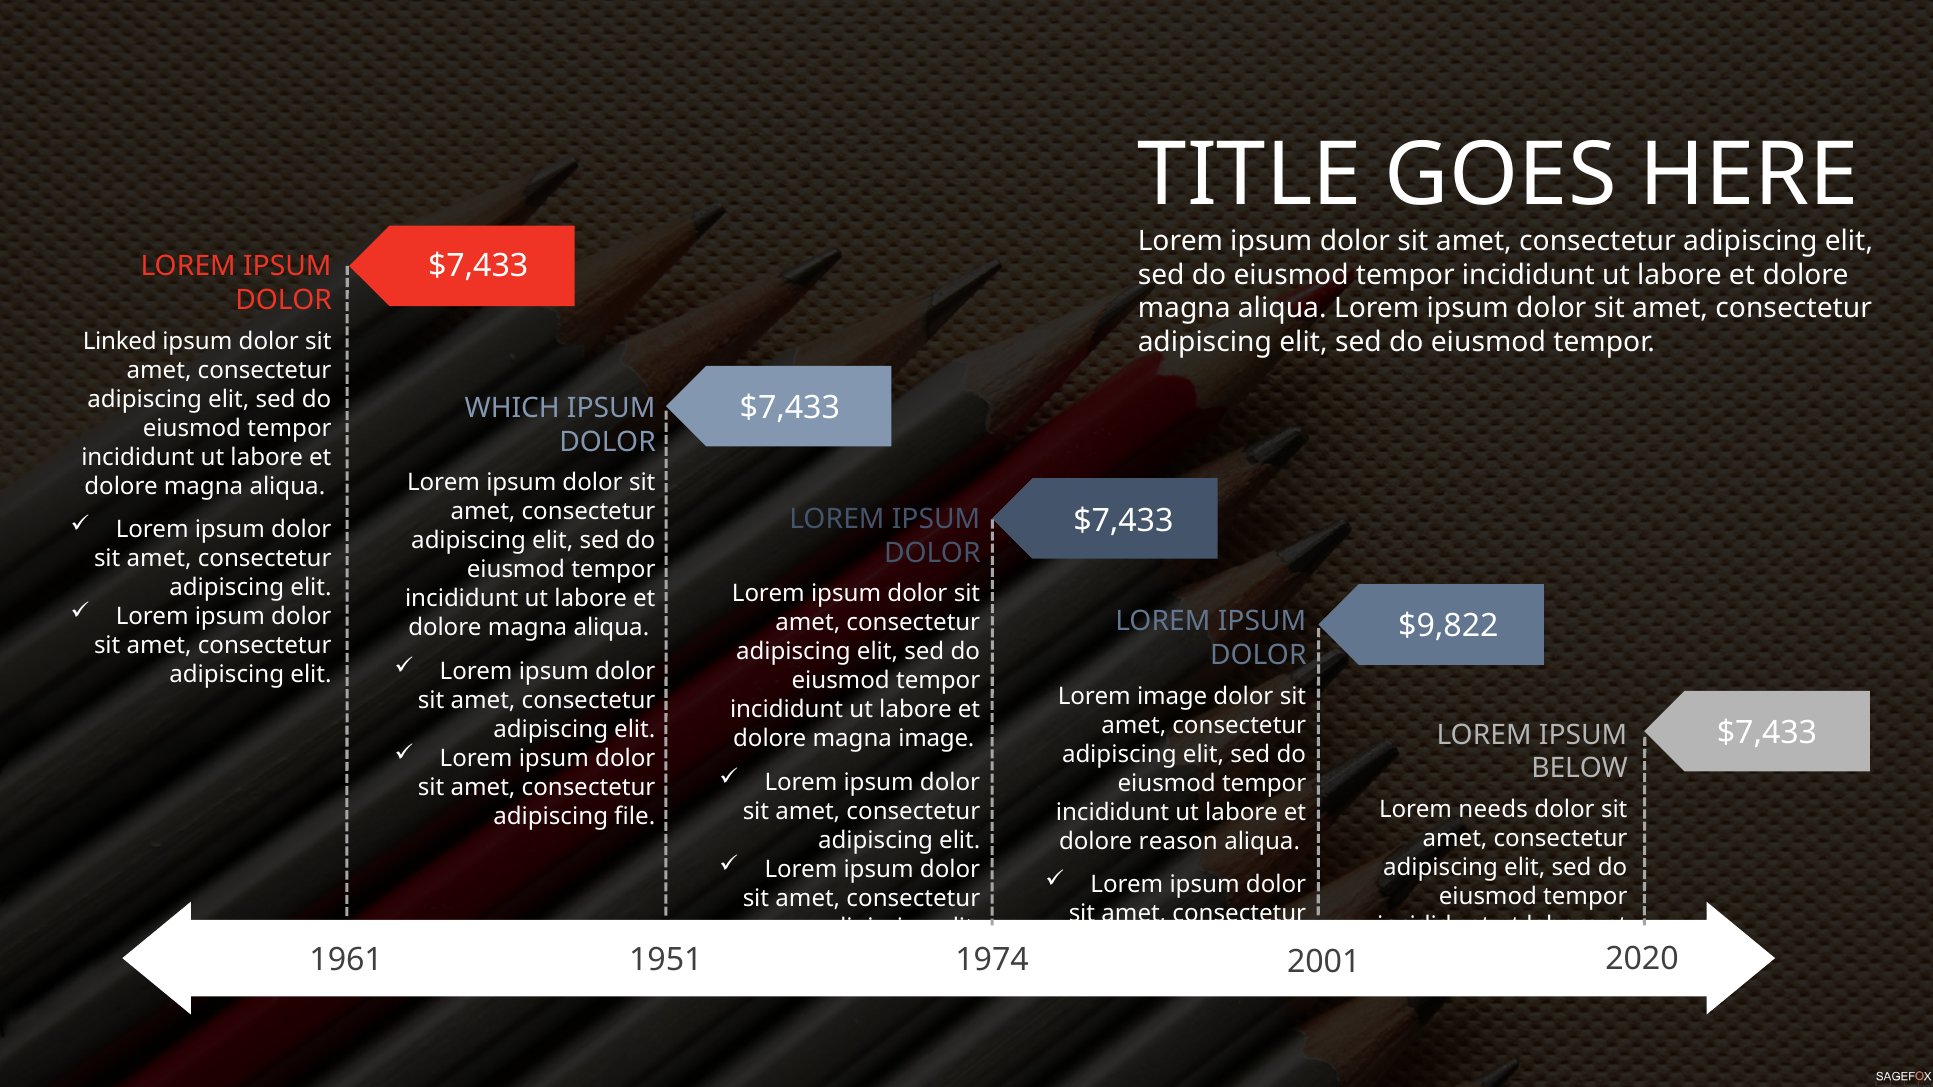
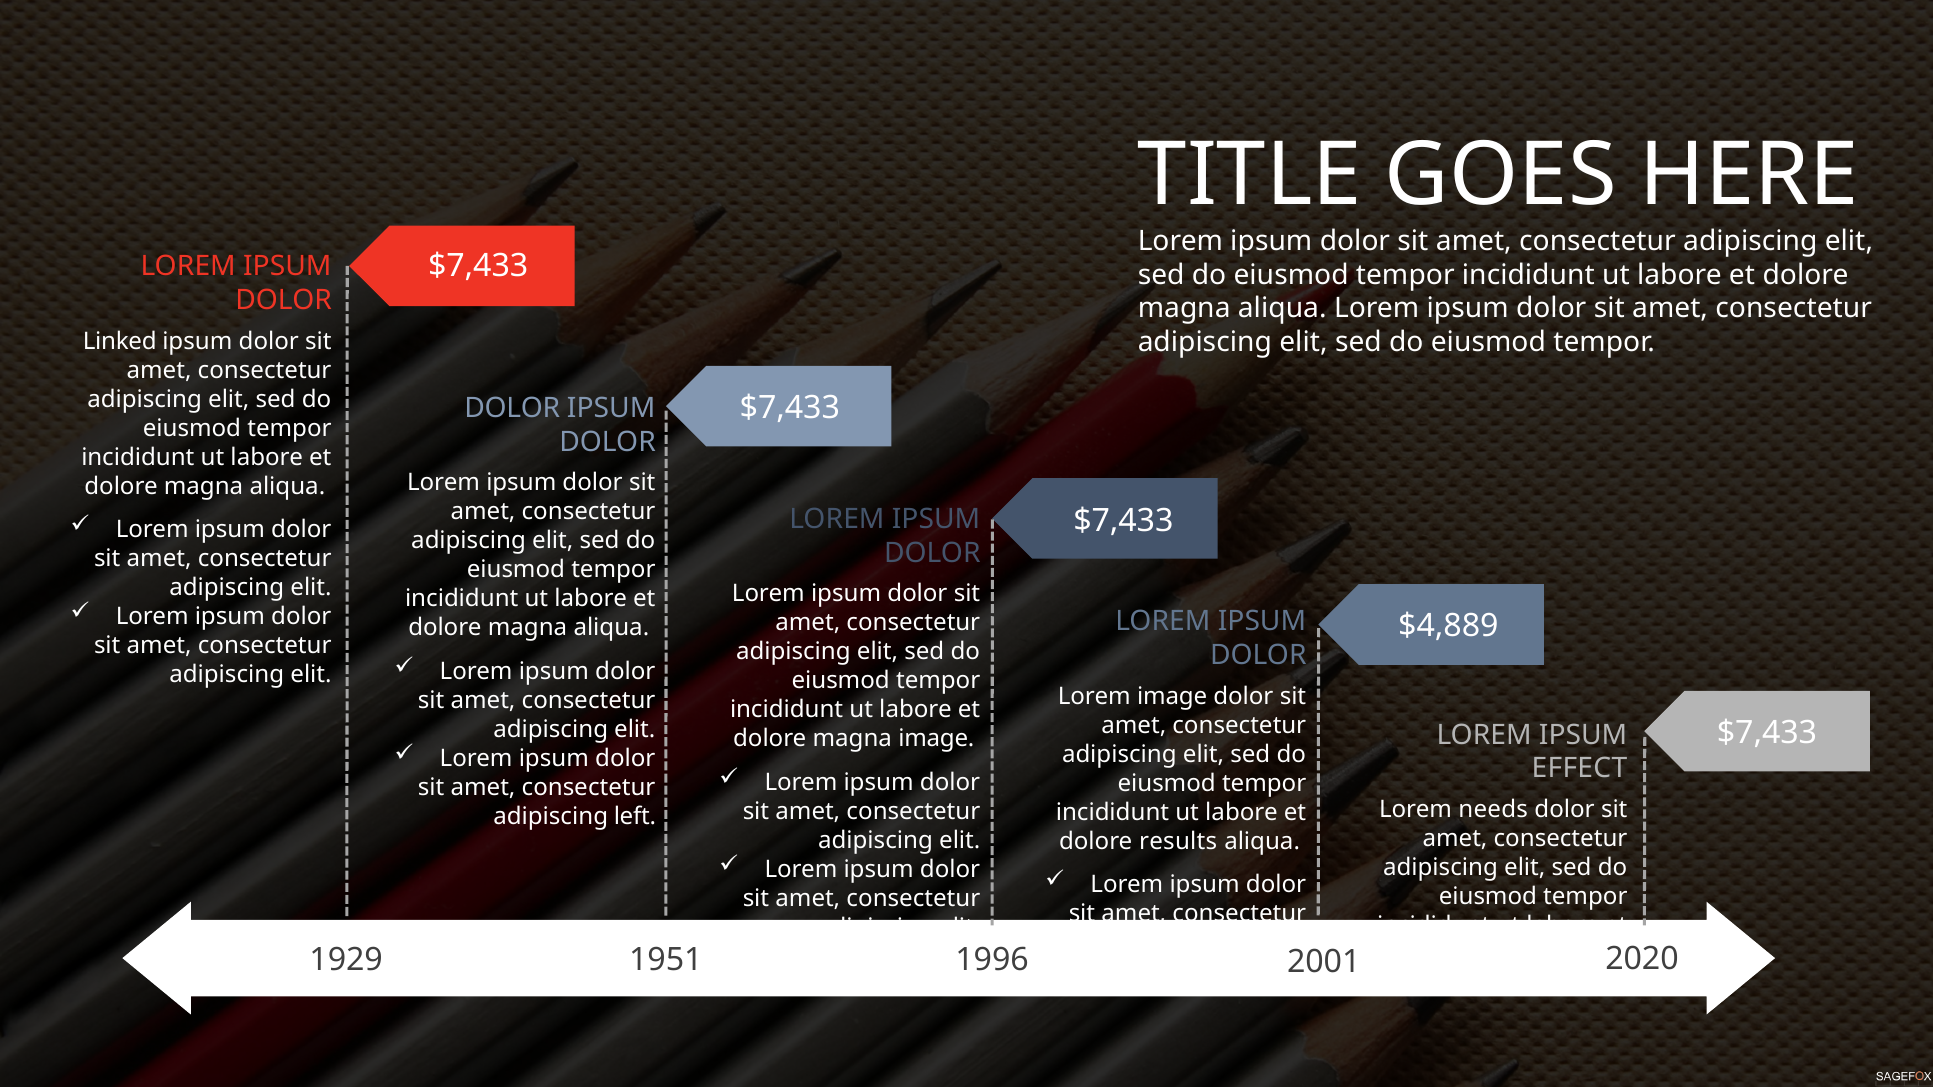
WHICH: WHICH -> DOLOR (512, 408)
$9,822: $9,822 -> $4,889 (1448, 626)
BELOW: BELOW -> EFFECT (1579, 769)
file: file -> left (635, 816)
reason: reason -> results (1178, 841)
1961: 1961 -> 1929 (346, 960)
1974: 1974 -> 1996 (992, 960)
